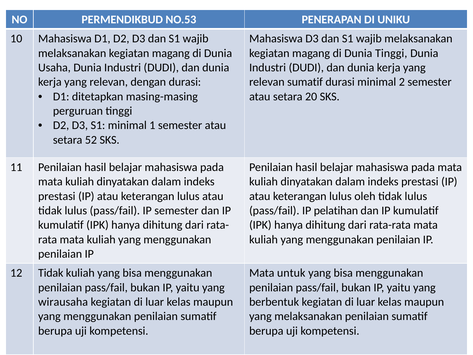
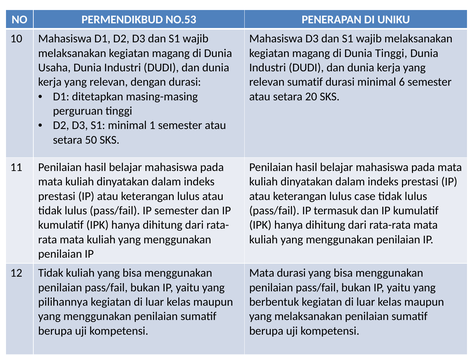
2: 2 -> 6 (402, 82)
52: 52 -> 50 (91, 140)
oleh: oleh -> case (365, 196)
pelatihan: pelatihan -> termasuk (336, 210)
Mata untuk: untuk -> durasi (291, 273)
wirausaha: wirausaha -> pilihannya (63, 302)
